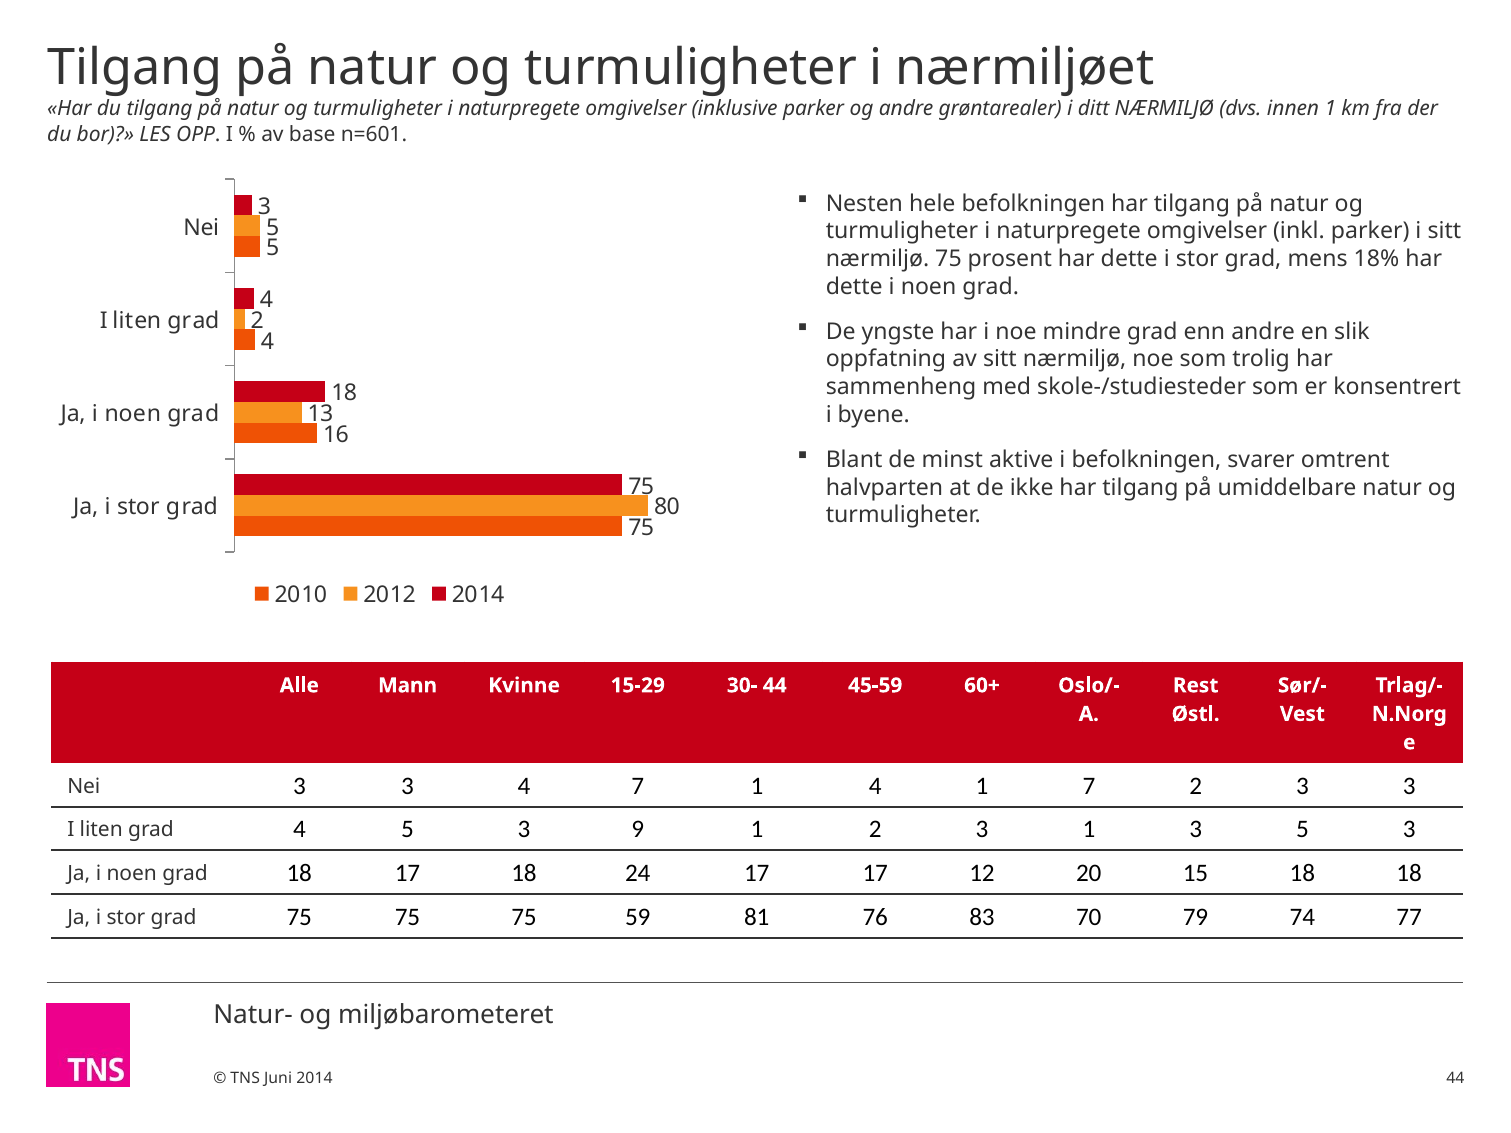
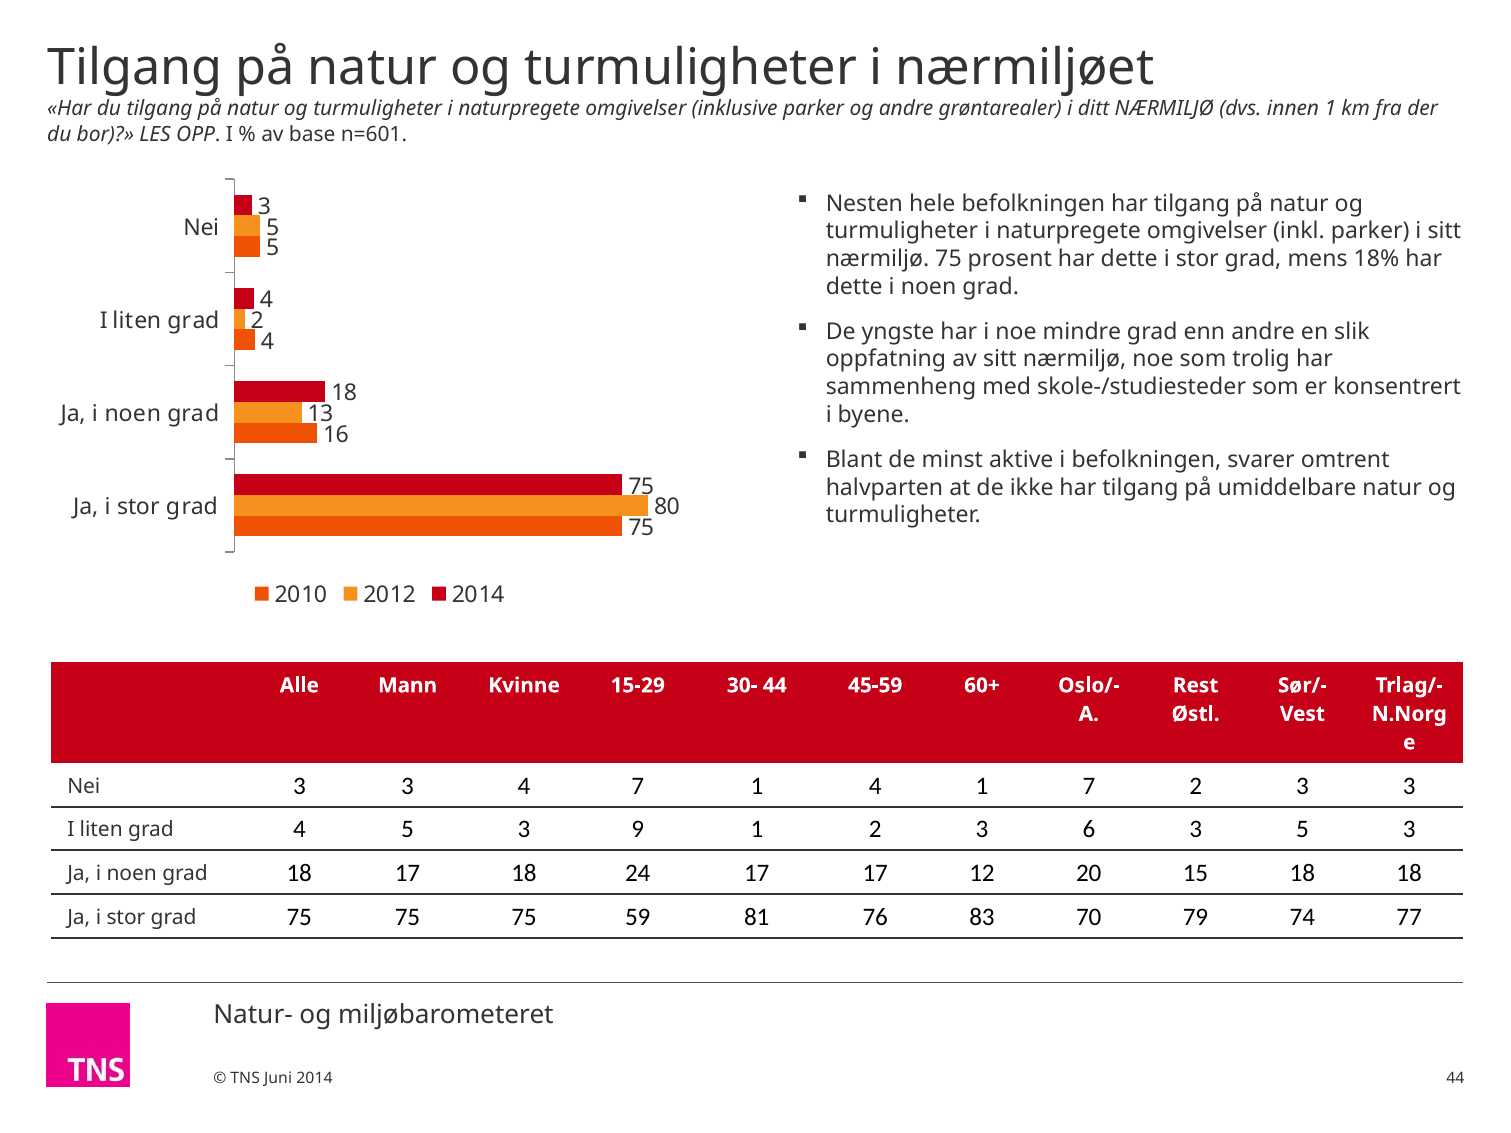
3 1: 1 -> 6 (1089, 830)
